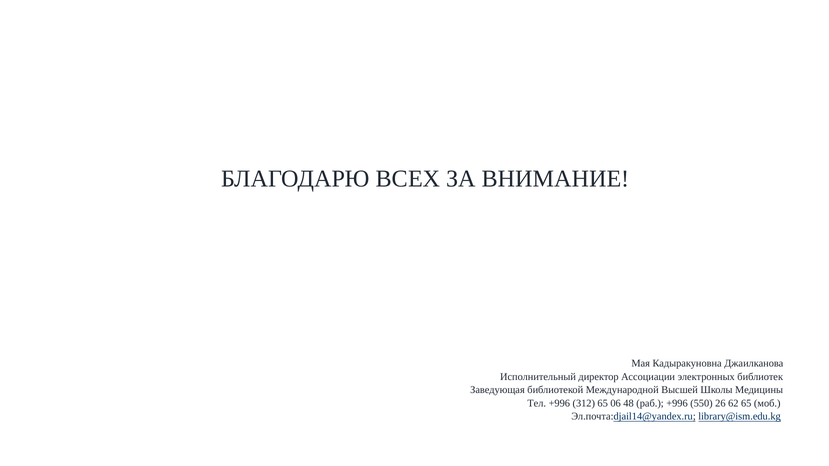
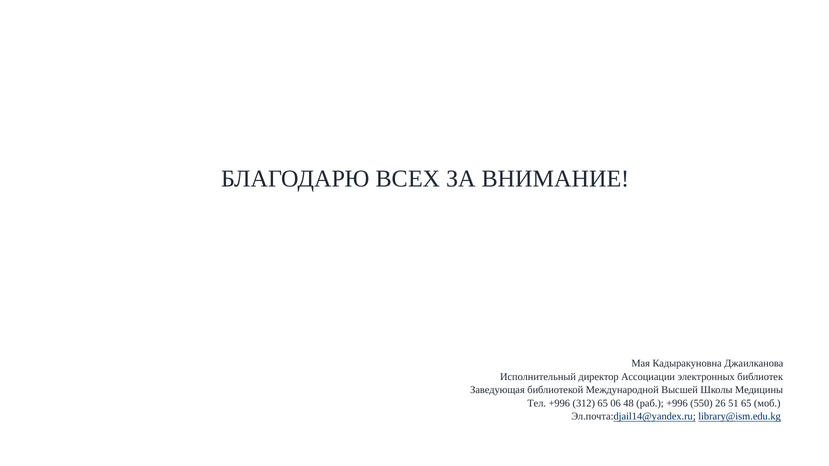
62: 62 -> 51 (733, 403)
